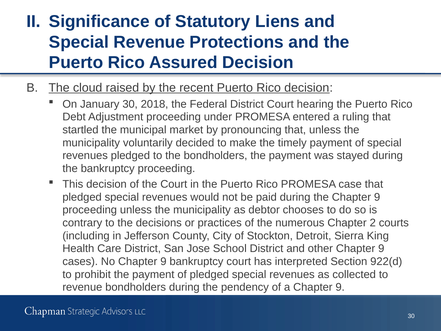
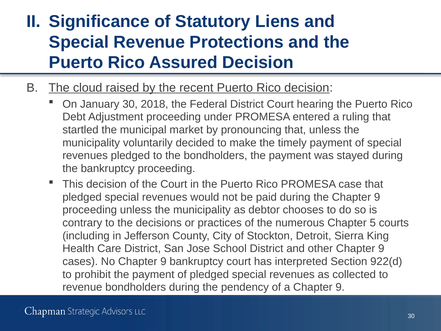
2: 2 -> 5 (373, 223)
